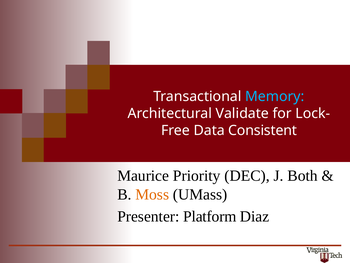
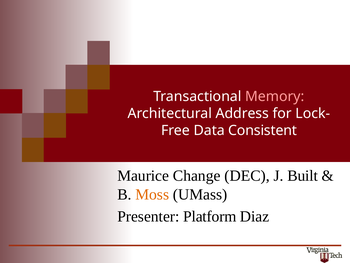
Memory colour: light blue -> pink (275, 96)
Validate: Validate -> Address (242, 113)
Priority: Priority -> Change (197, 176)
Both: Both -> Built (303, 176)
